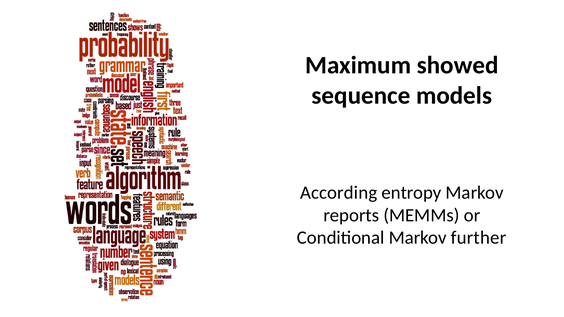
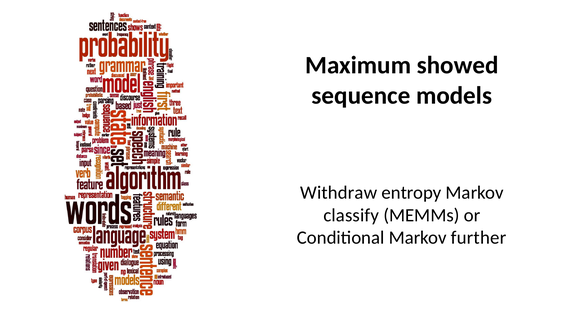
According: According -> Withdraw (339, 193)
reports: reports -> classify (351, 215)
